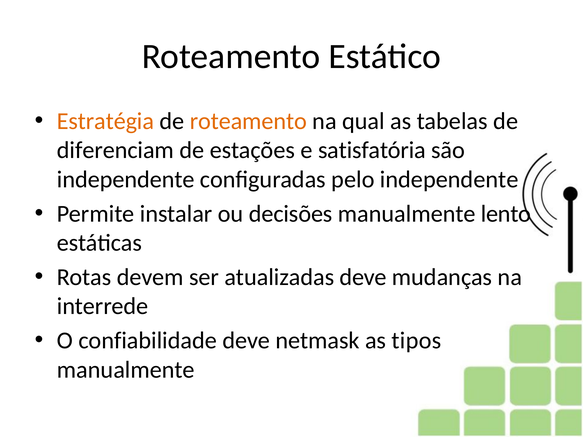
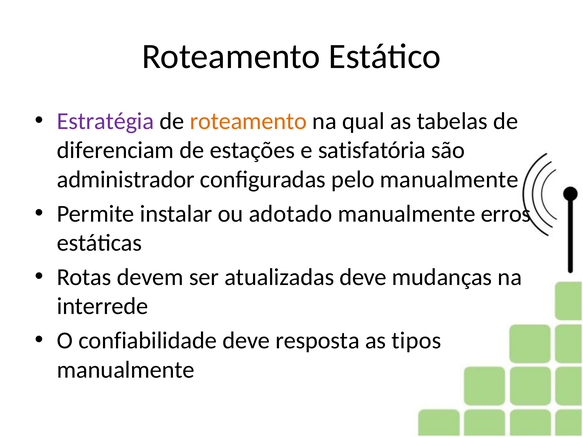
Estratégia colour: orange -> purple (105, 121)
independente: independente -> administrador (126, 180)
pelo independente: independente -> manualmente (449, 180)
decisões: decisões -> adotado (291, 214)
lento: lento -> erros (506, 214)
netmask: netmask -> resposta (318, 341)
